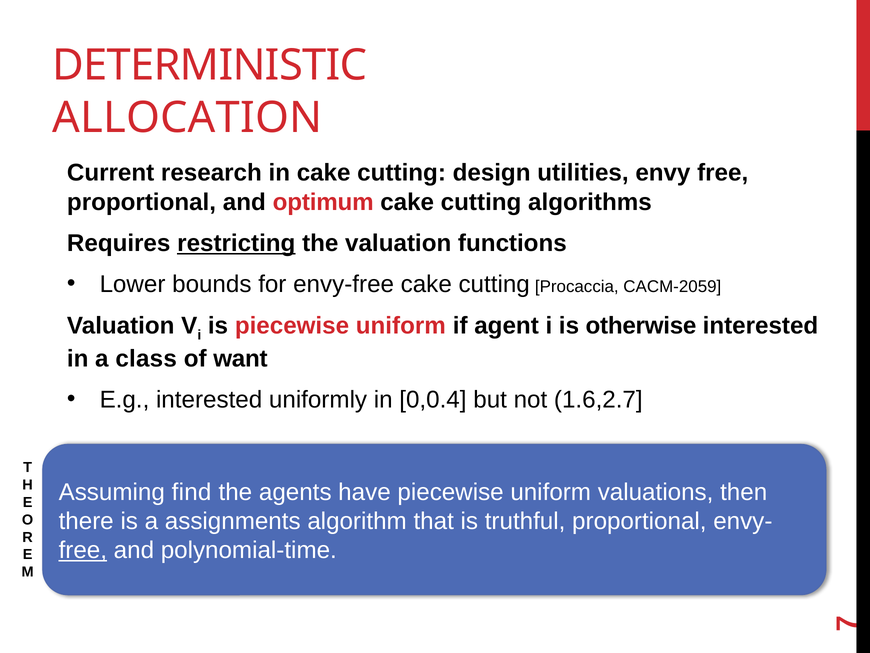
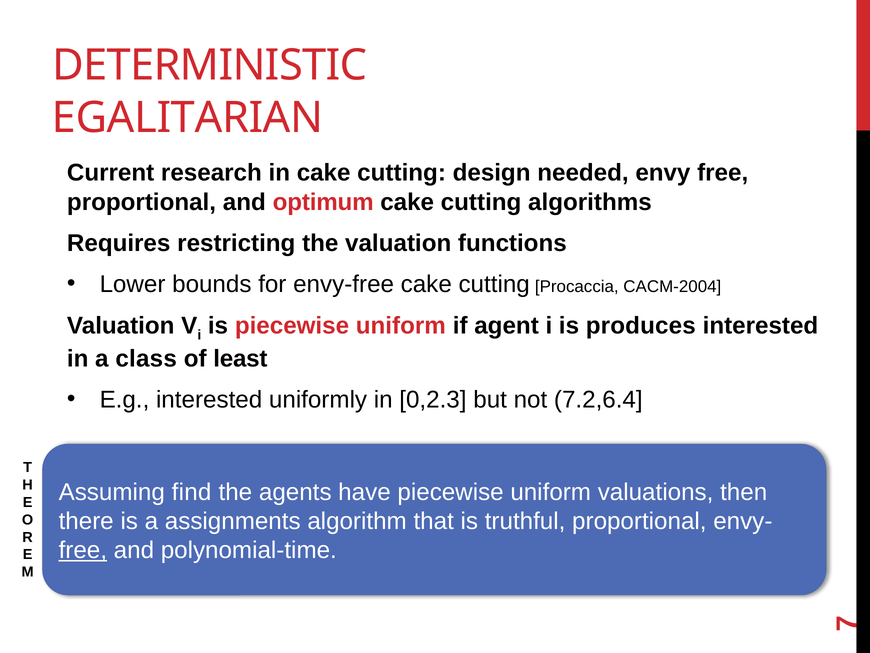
ALLOCATION: ALLOCATION -> EGALITARIAN (188, 118)
utilities: utilities -> needed (583, 173)
restricting underline: present -> none (236, 243)
CACM-2059: CACM-2059 -> CACM-2004 (672, 287)
otherwise: otherwise -> produces (641, 325)
want: want -> least (240, 358)
0,0.4: 0,0.4 -> 0,2.3 (433, 399)
1.6,2.7: 1.6,2.7 -> 7.2,6.4 (598, 399)
